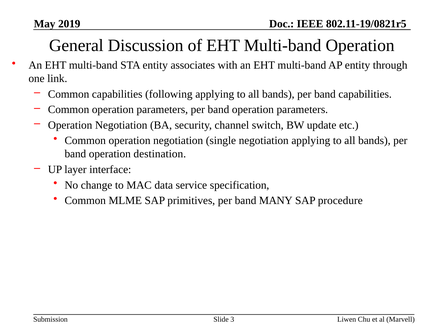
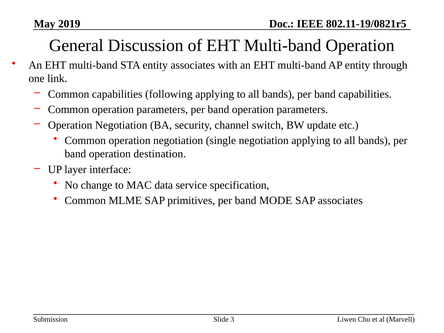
MANY: MANY -> MODE (276, 201)
SAP procedure: procedure -> associates (340, 201)
